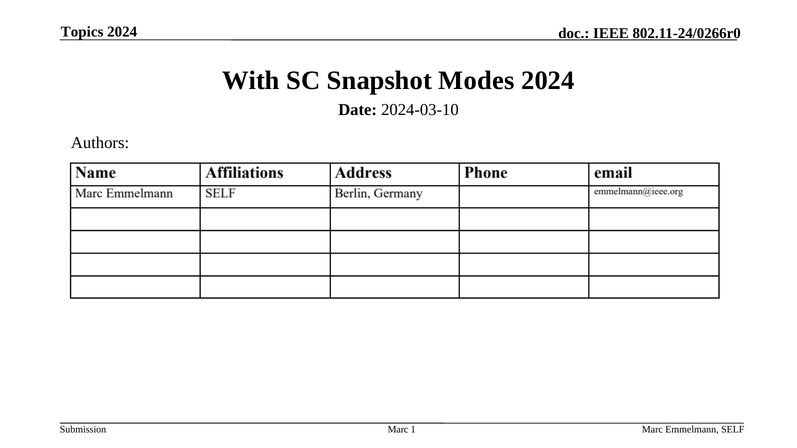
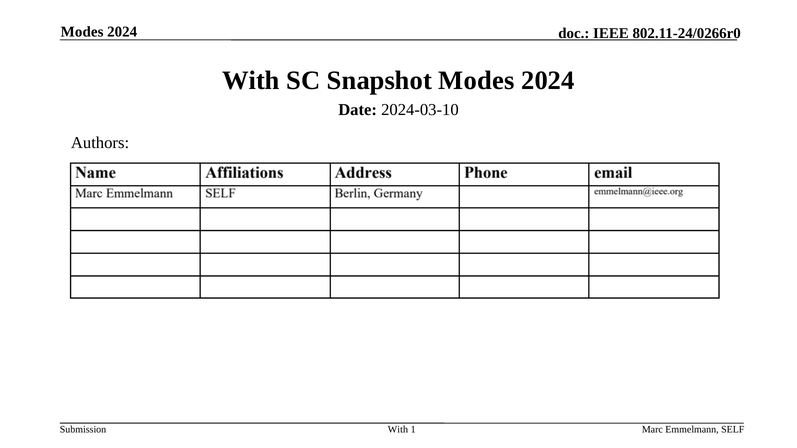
Topics: Topics -> Modes (82, 32)
Marc: Marc -> With (398, 430)
